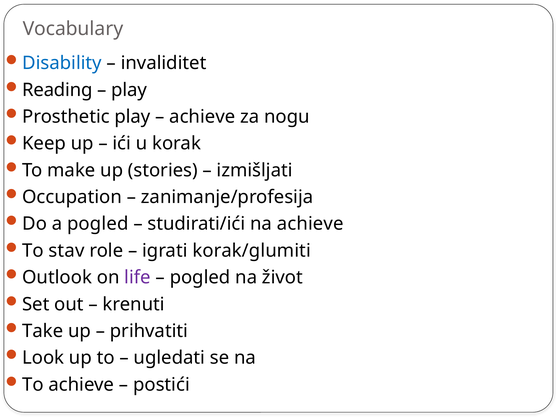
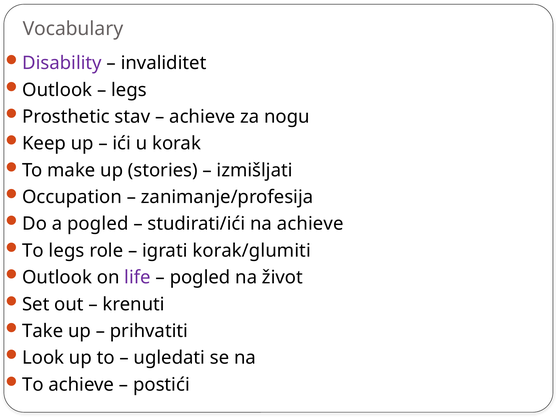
Disability colour: blue -> purple (62, 63)
Reading: Reading -> Outlook (57, 90)
play: play -> legs (129, 90)
Prosthetic play: play -> stav (132, 117)
To stav: stav -> legs (67, 250)
